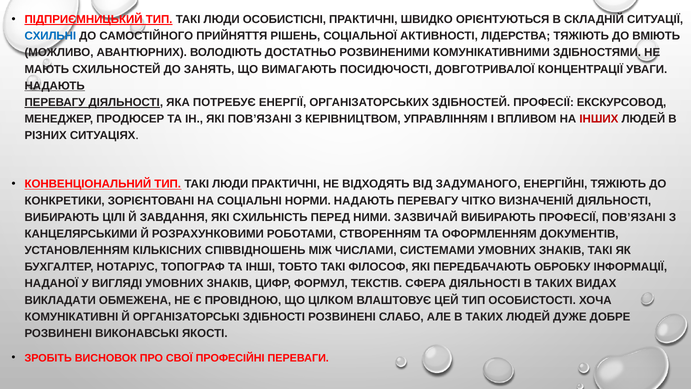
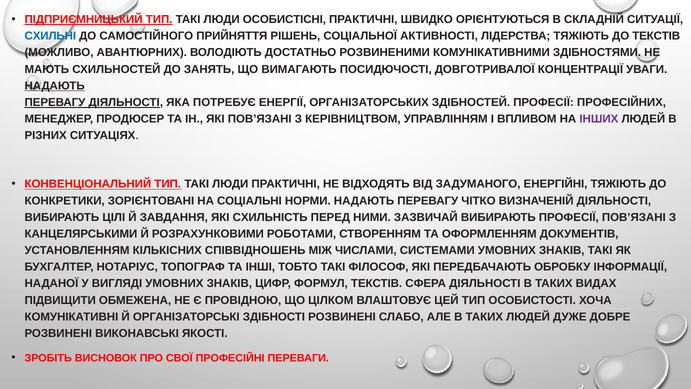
ДО ВМІЮТЬ: ВМІЮТЬ -> ТЕКСТІВ (656, 36)
ЕКСКУРСОВОД: ЕКСКУРСОВОД -> ПРОФЕСІЙНИХ (621, 102)
ІНШИХ colour: red -> purple (599, 119)
ВИКЛАДАТИ: ВИКЛАДАТИ -> ПІДВИЩИТИ (60, 300)
